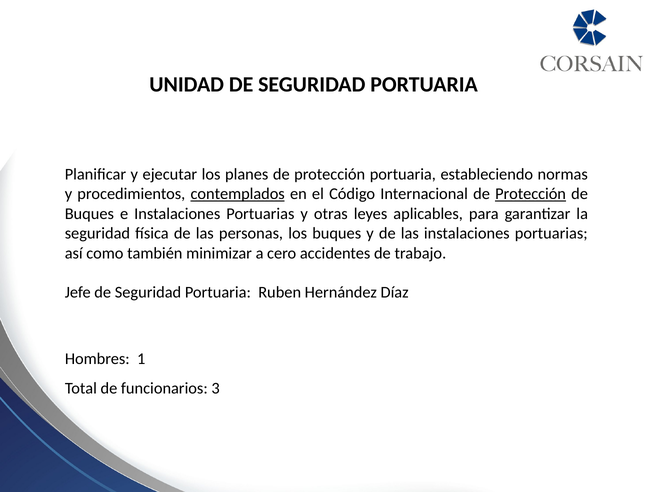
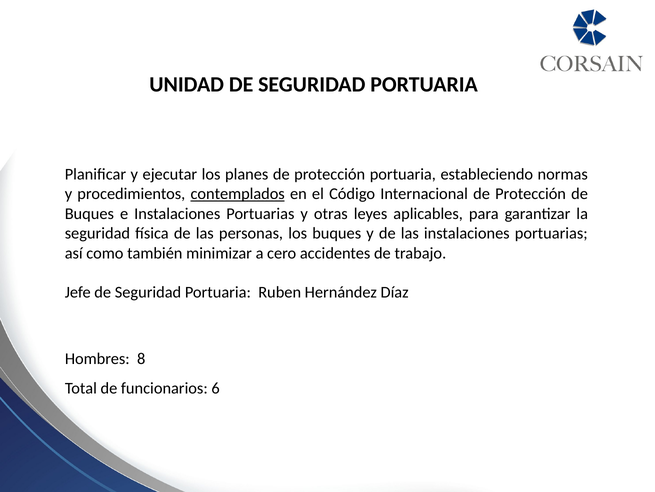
Protección underline: present -> none (531, 194)
1: 1 -> 8 (141, 358)
3: 3 -> 6 (216, 388)
